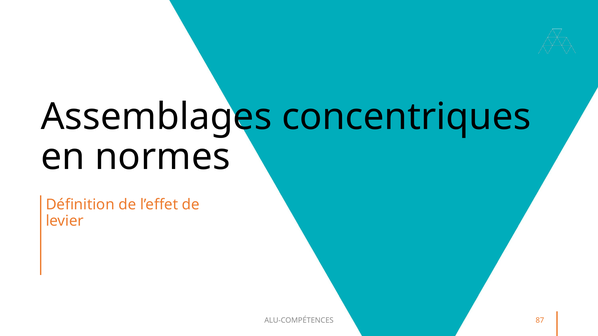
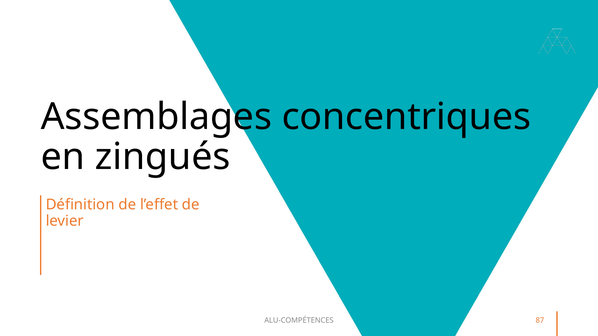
normes: normes -> zingués (163, 157)
